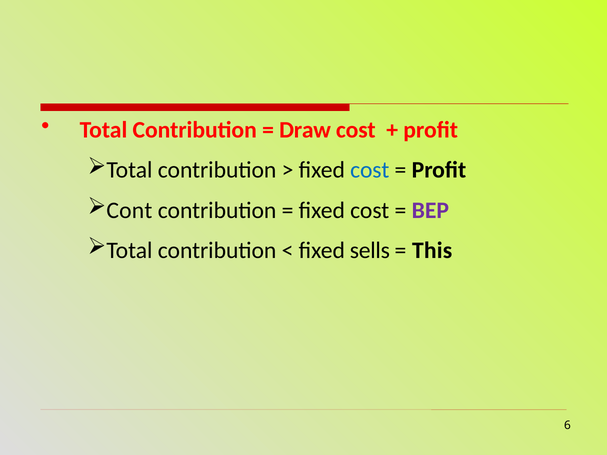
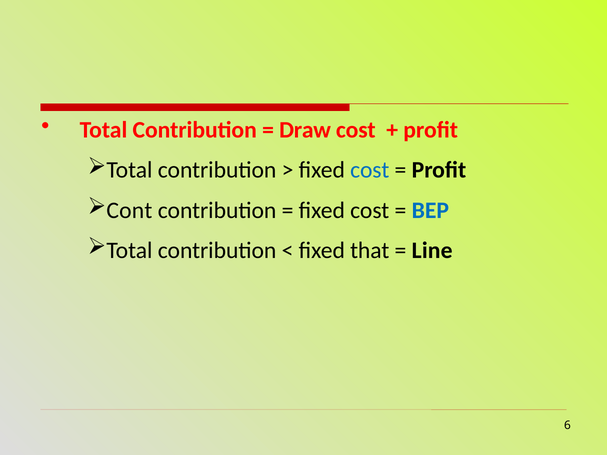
BEP colour: purple -> blue (430, 210)
sells: sells -> that (370, 251)
This: This -> Line (432, 251)
